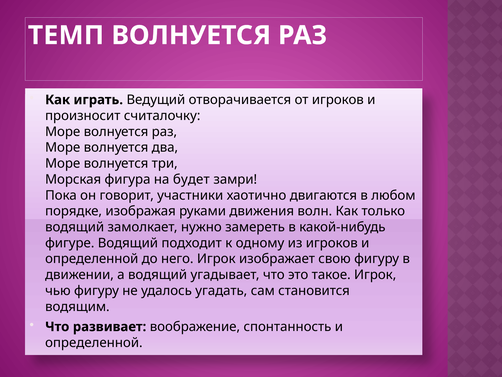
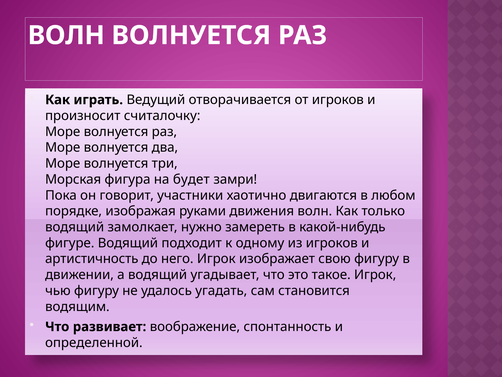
ТЕМП: ТЕМП -> ВОЛН (66, 35)
определенной: определенной -> артистичность (92, 259)
